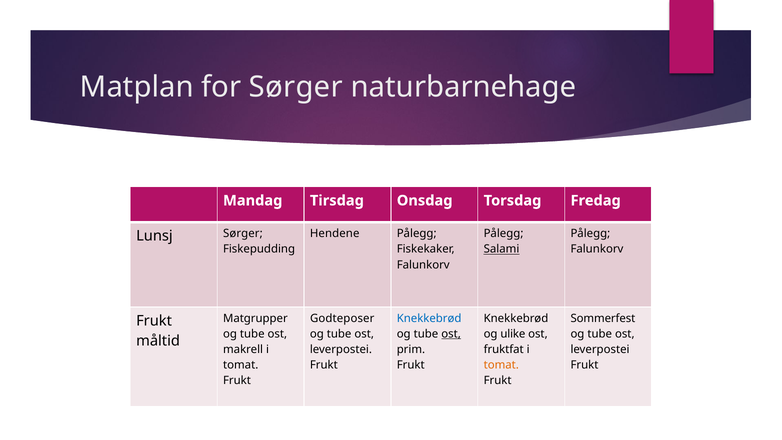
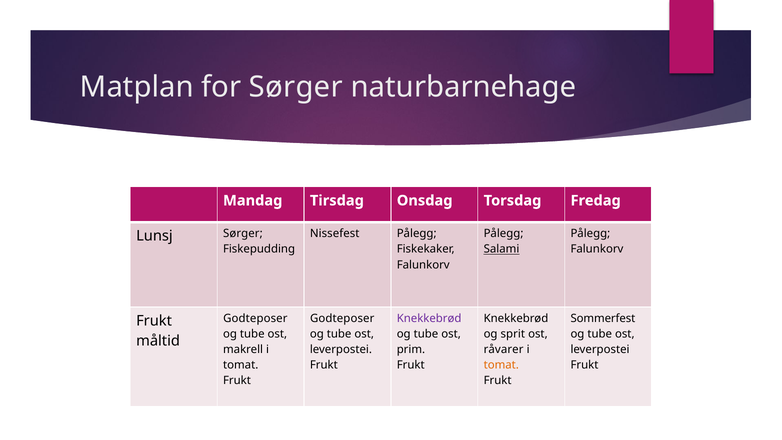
Hendene: Hendene -> Nissefest (335, 234)
Matgrupper: Matgrupper -> Godteposer (255, 318)
Knekkebrød colour: blue -> purple (429, 318)
ost underline: present -> none (451, 334)
ulike: ulike -> sprit (513, 334)
fruktfat: fruktfat -> råvarer (504, 349)
